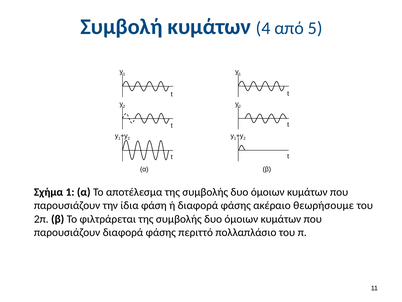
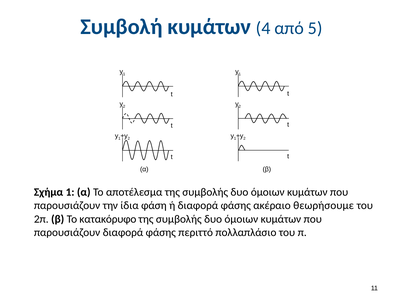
φιλτράρεται: φιλτράρεται -> κατακόρυφο (108, 219)
